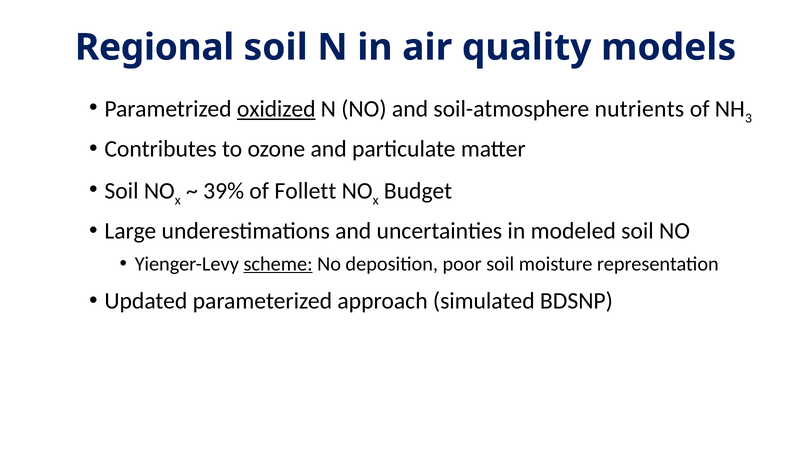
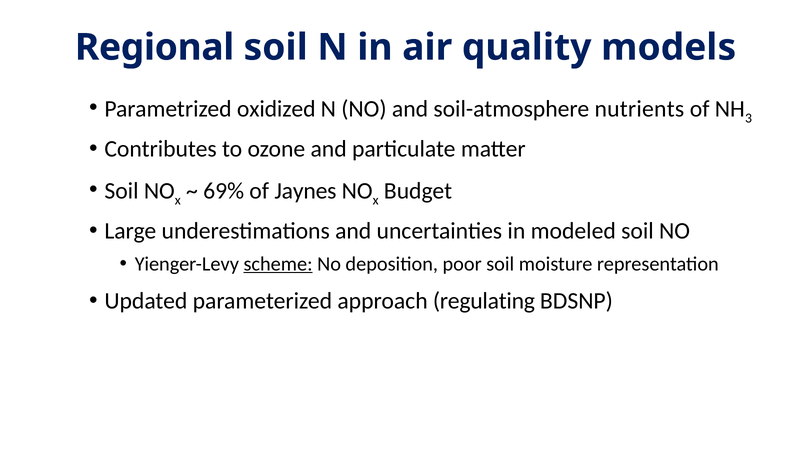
oxidized underline: present -> none (276, 109)
39%: 39% -> 69% (224, 191)
Follett: Follett -> Jaynes (305, 191)
simulated: simulated -> regulating (484, 301)
